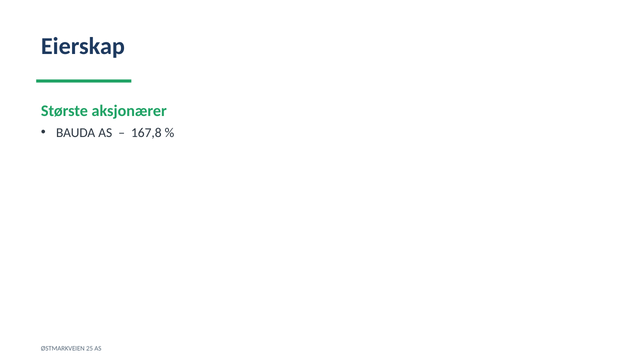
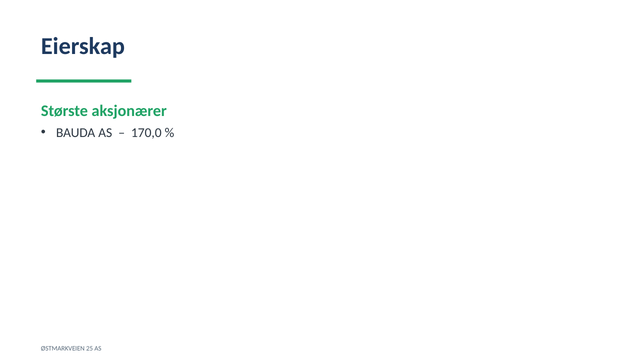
167,8: 167,8 -> 170,0 (146, 132)
